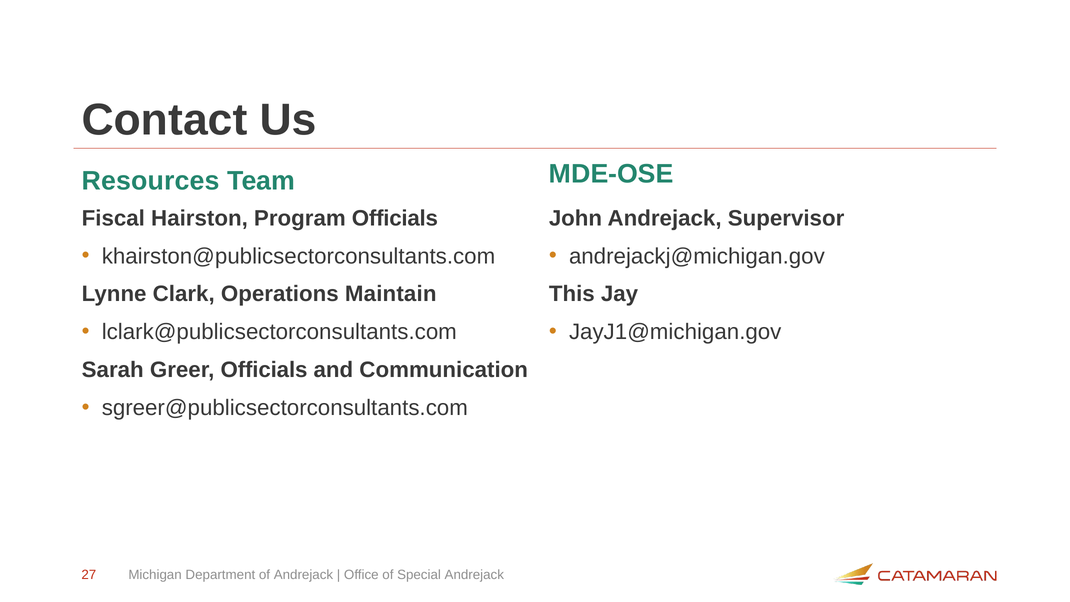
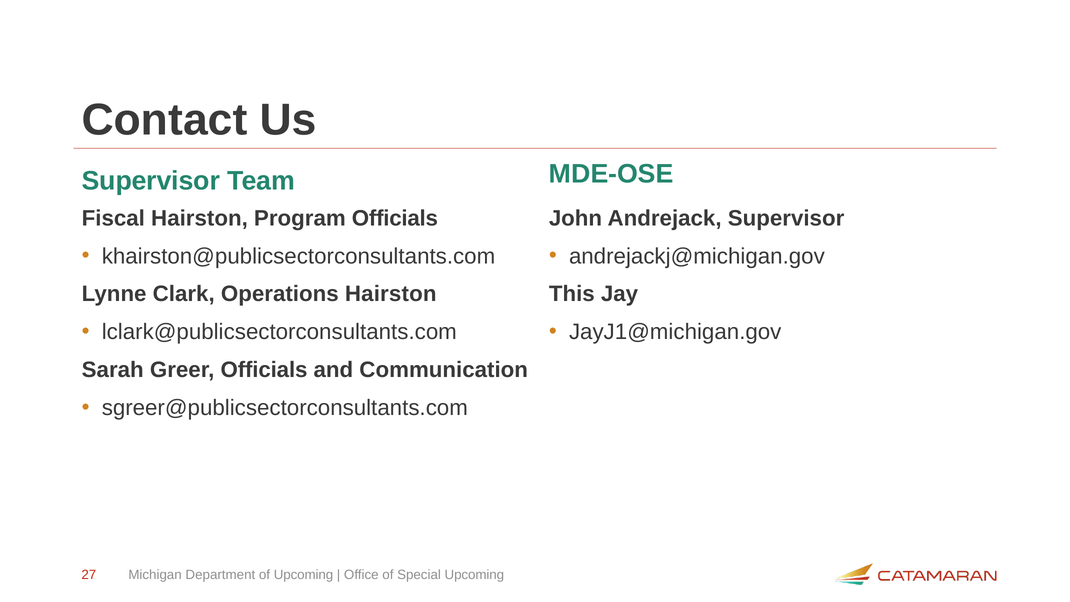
Resources: Resources -> Supervisor (151, 181)
Operations Maintain: Maintain -> Hairston (391, 294)
of Andrejack: Andrejack -> Upcoming (304, 575)
Special Andrejack: Andrejack -> Upcoming (474, 575)
